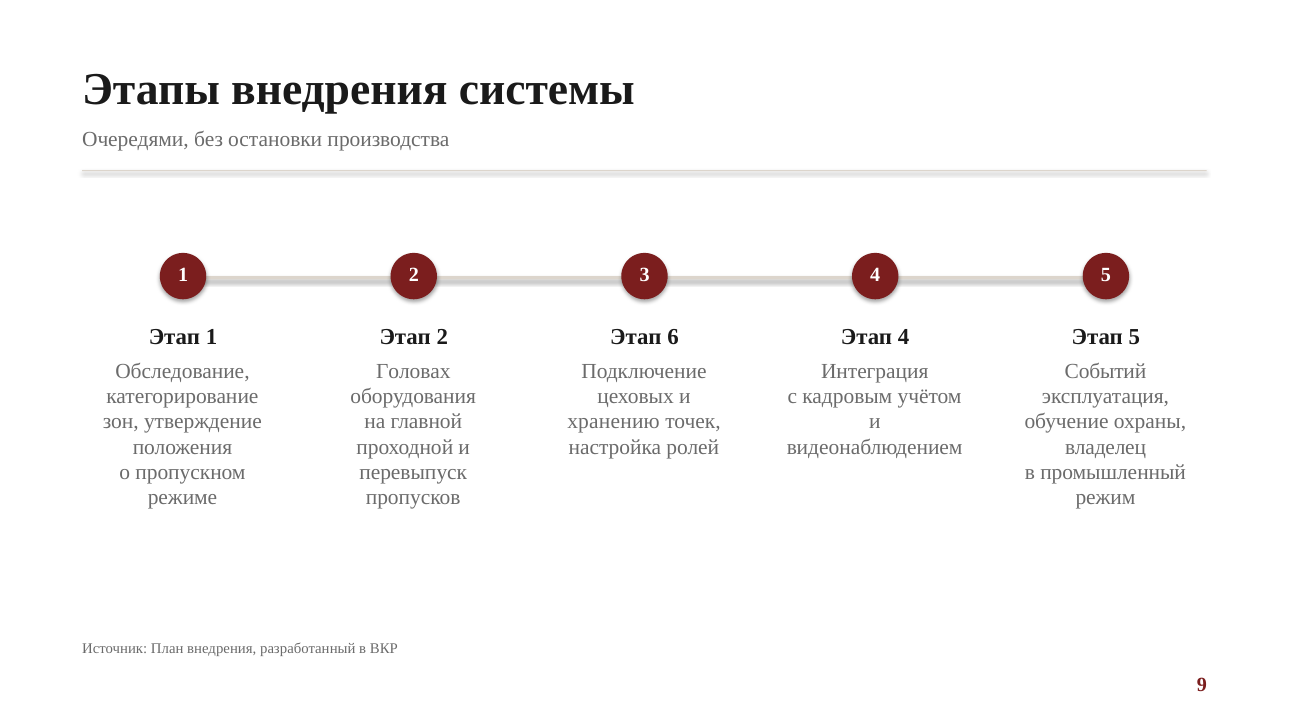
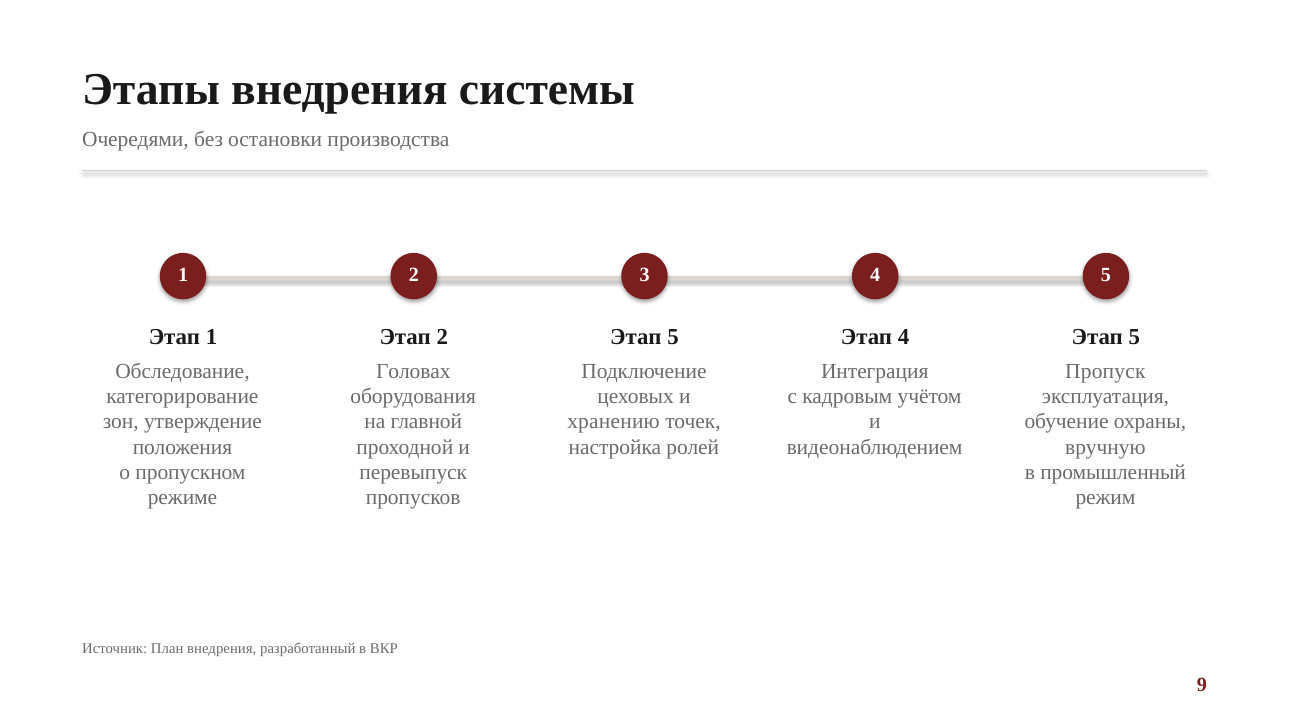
6: 6 -> 5 (673, 337)
Событий: Событий -> Пропуск (1105, 371)
владелец: владелец -> вручную (1105, 447)
